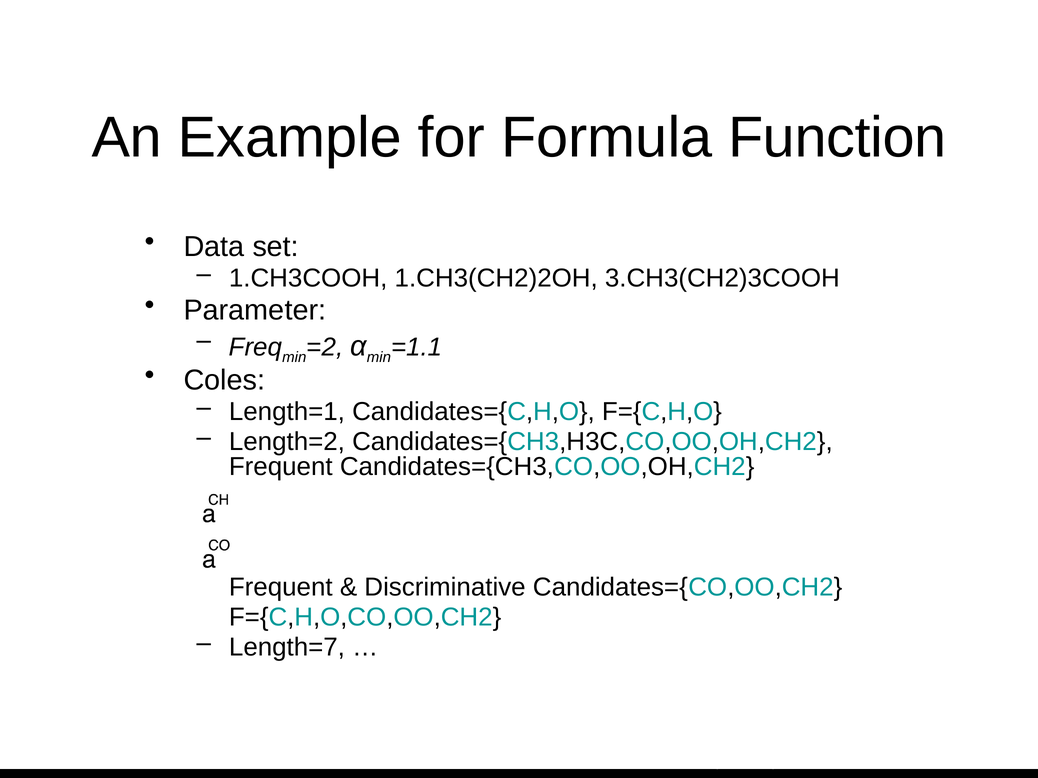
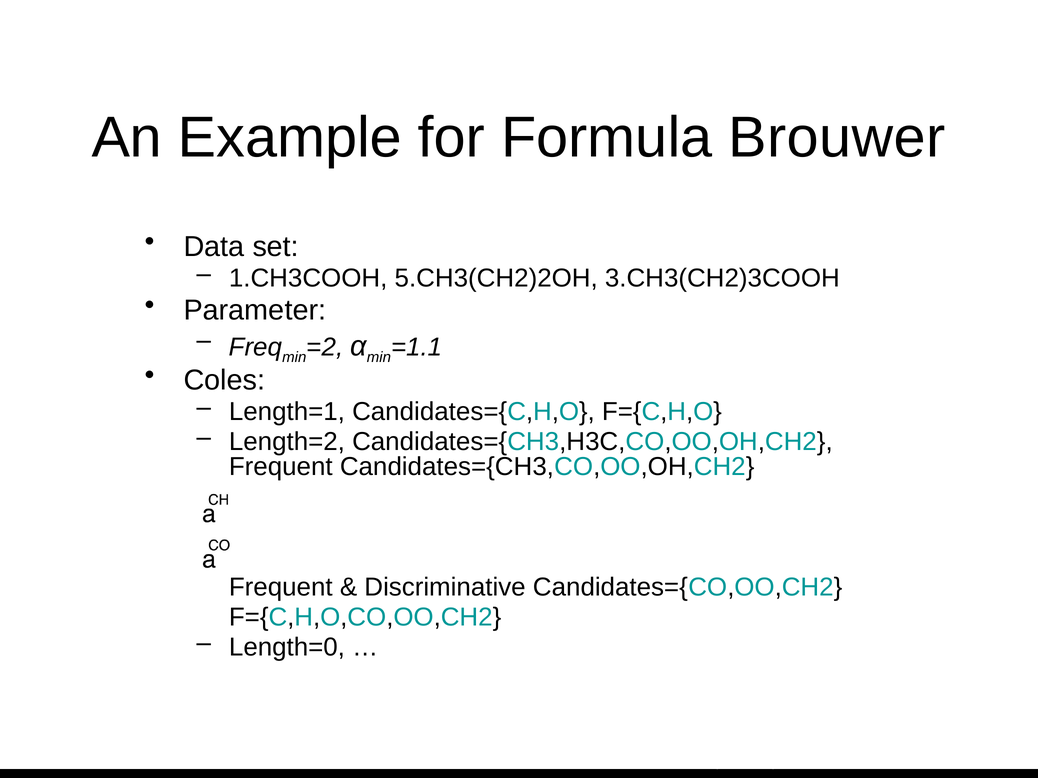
Function: Function -> Brouwer (837, 138)
1.CH3(CH2)2OH: 1.CH3(CH2)2OH -> 5.CH3(CH2)2OH (496, 279)
Length=7: Length=7 -> Length=0 (287, 648)
